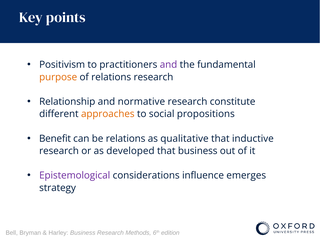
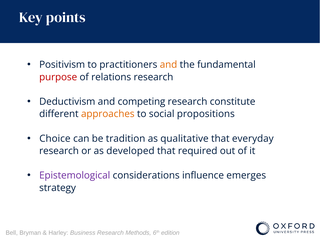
and colour: purple -> orange (169, 65)
purpose colour: orange -> red (58, 77)
Relationship: Relationship -> Deductivism (67, 102)
normative: normative -> competing (141, 102)
Benefit: Benefit -> Choice (55, 139)
be relations: relations -> tradition (126, 139)
inductive: inductive -> everyday (253, 139)
that business: business -> required (198, 151)
